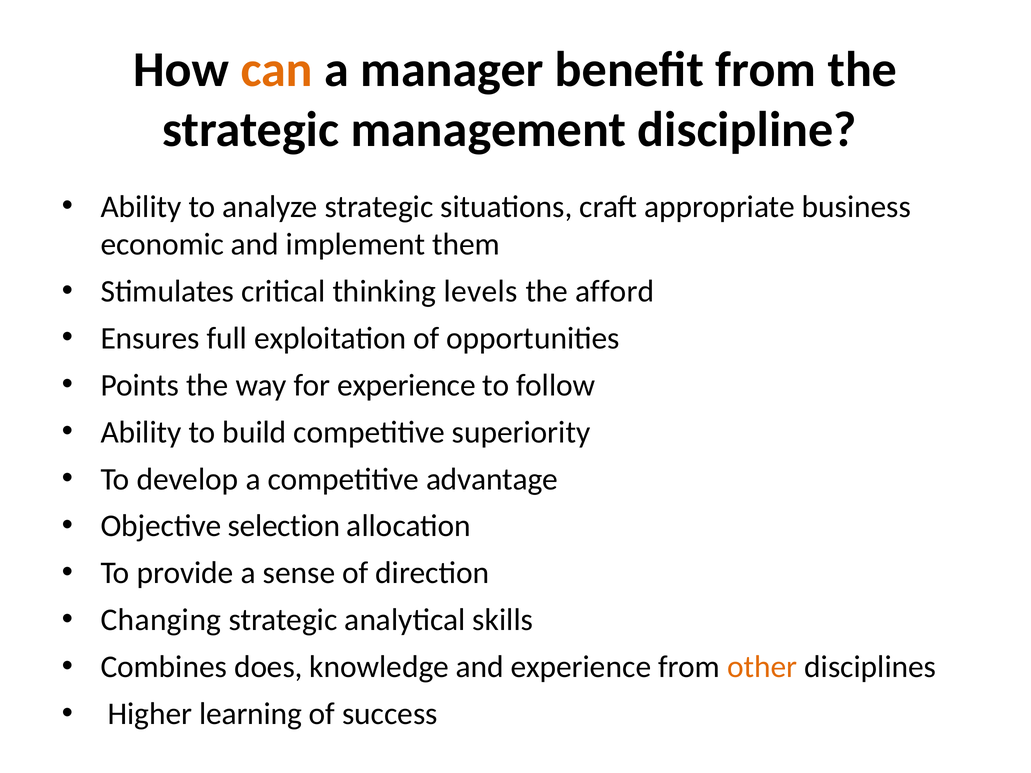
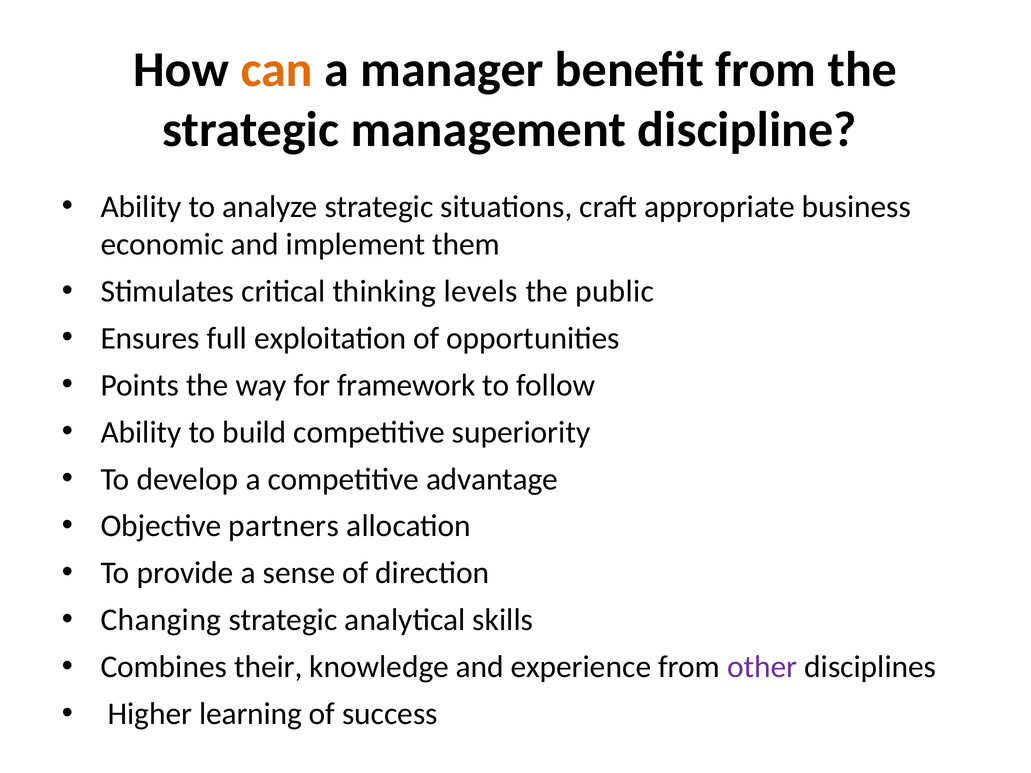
afford: afford -> public (615, 291)
for experience: experience -> framework (406, 385)
selection: selection -> partners (284, 526)
does: does -> their (268, 667)
other colour: orange -> purple (762, 667)
